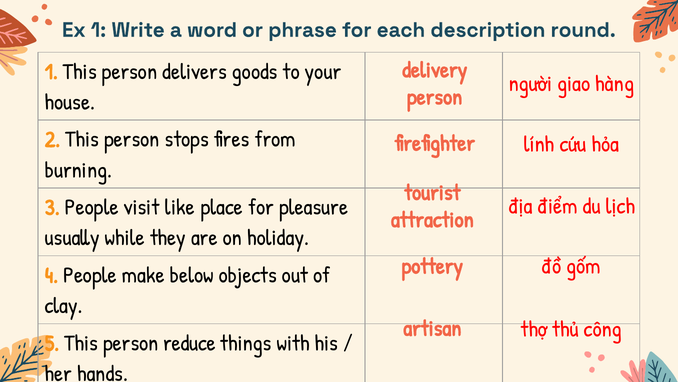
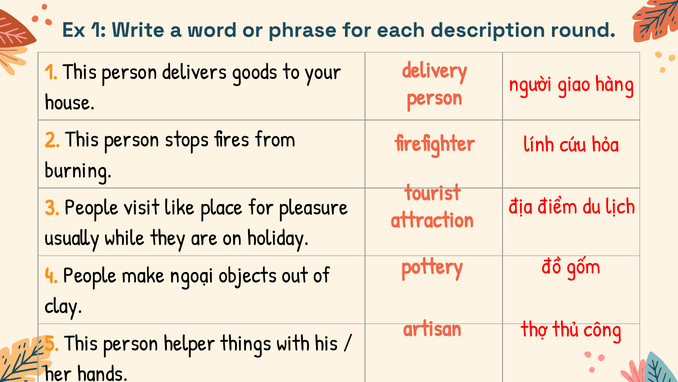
below: below -> ngoại (192, 275)
reduce: reduce -> helper (190, 343)
